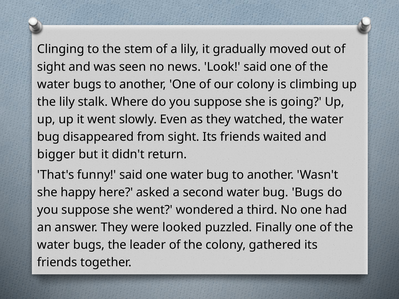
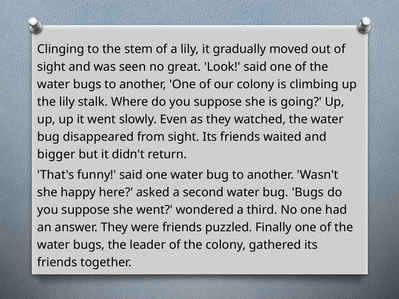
news: news -> great (184, 67)
were looked: looked -> friends (182, 228)
